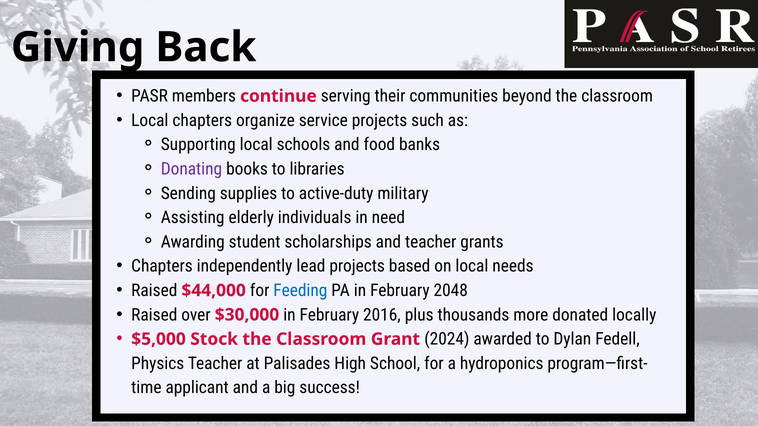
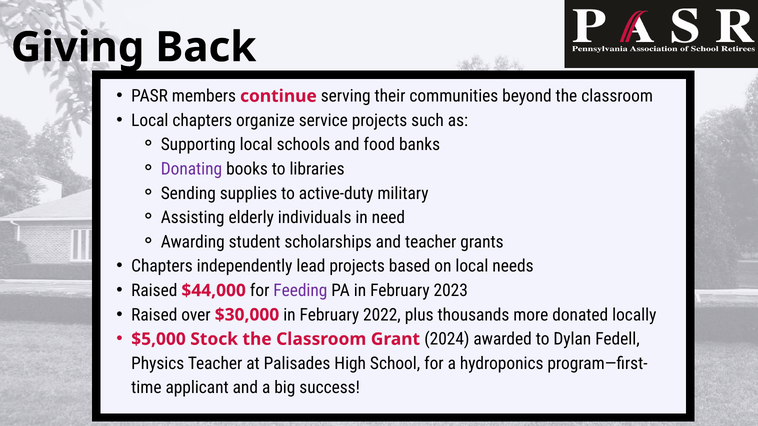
Feeding colour: blue -> purple (300, 291)
2048: 2048 -> 2023 (451, 291)
2016: 2016 -> 2022 (382, 315)
